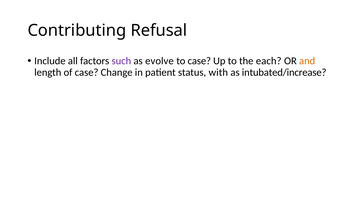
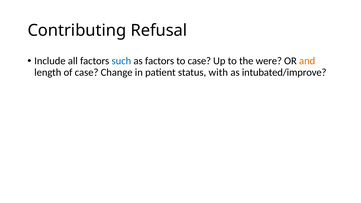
such colour: purple -> blue (121, 61)
as evolve: evolve -> factors (160, 61)
each: each -> were (269, 61)
intubated/increase: intubated/increase -> intubated/improve (284, 72)
